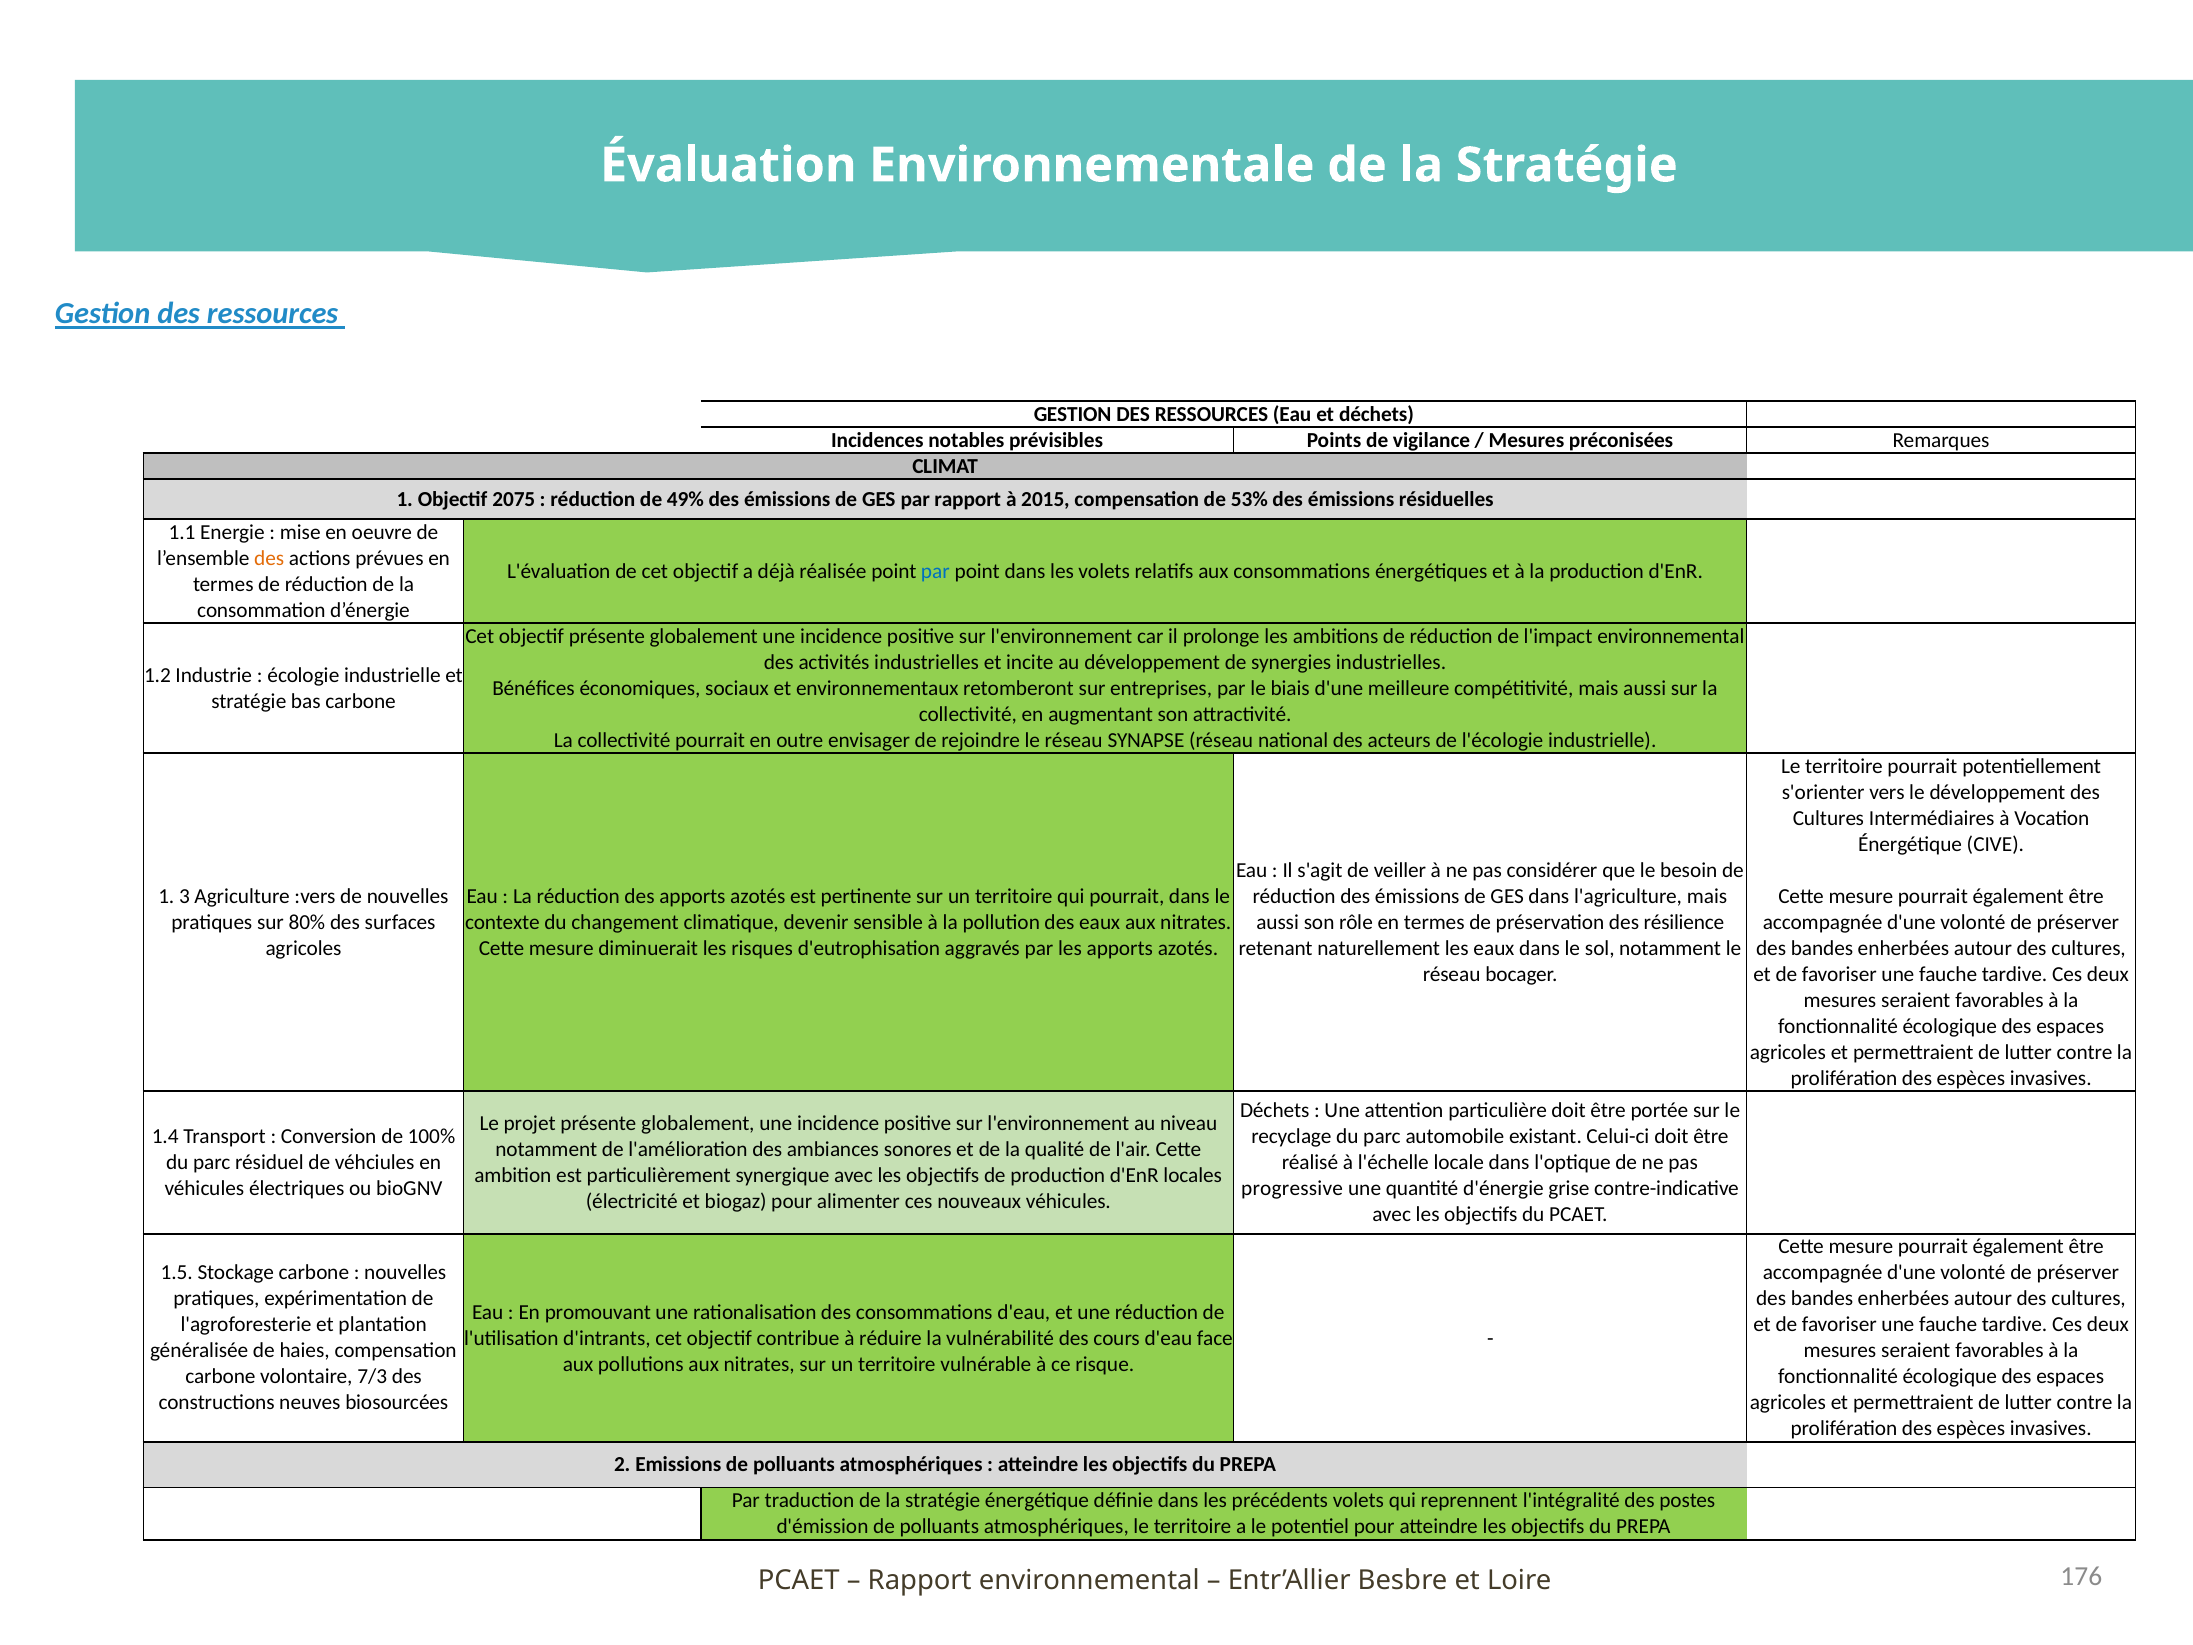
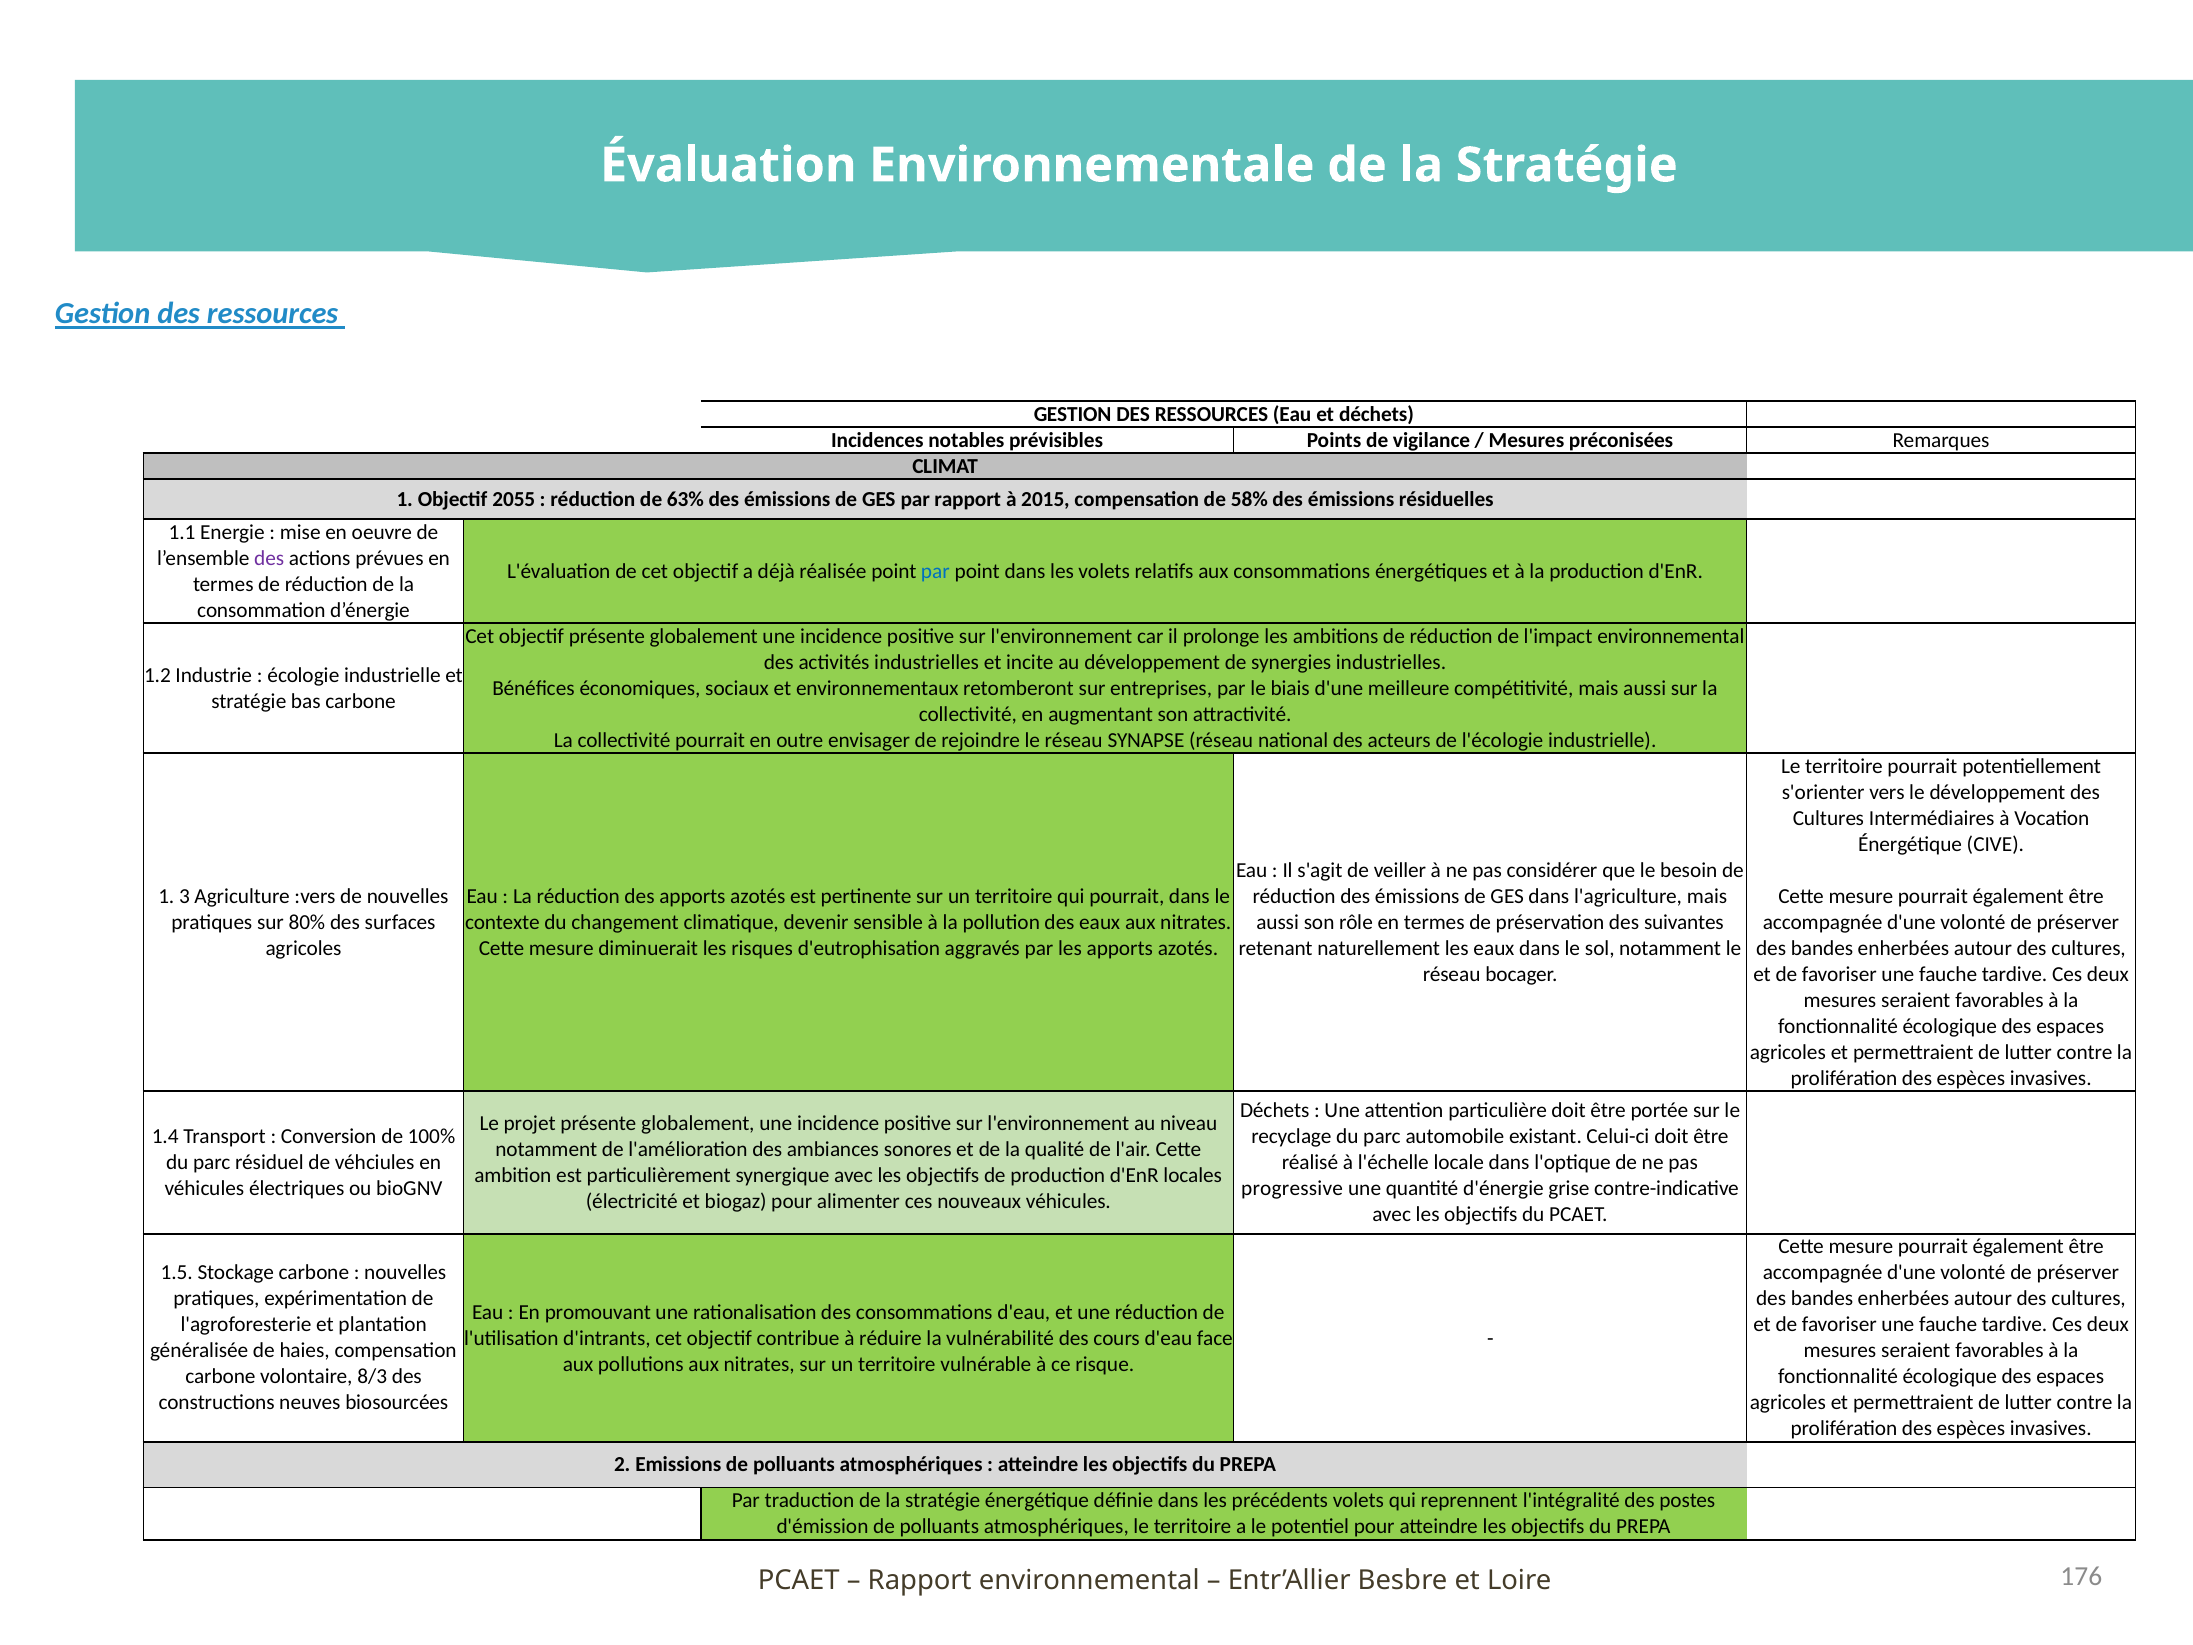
2075: 2075 -> 2055 (514, 499)
49%: 49% -> 63% (685, 499)
53%: 53% -> 58% (1249, 499)
des colour: orange -> purple (269, 558)
résilience: résilience -> suivantes (1684, 922)
7/3: 7/3 -> 8/3 (372, 1377)
